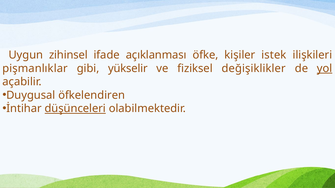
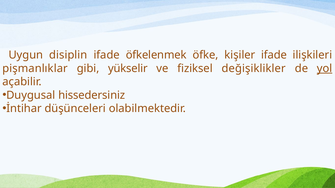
zihinsel: zihinsel -> disiplin (68, 55)
açıklanması: açıklanması -> öfkelenmek (156, 55)
kişiler istek: istek -> ifade (274, 55)
öfkelendiren: öfkelendiren -> hissedersiniz (92, 95)
düşünceleri underline: present -> none (75, 109)
